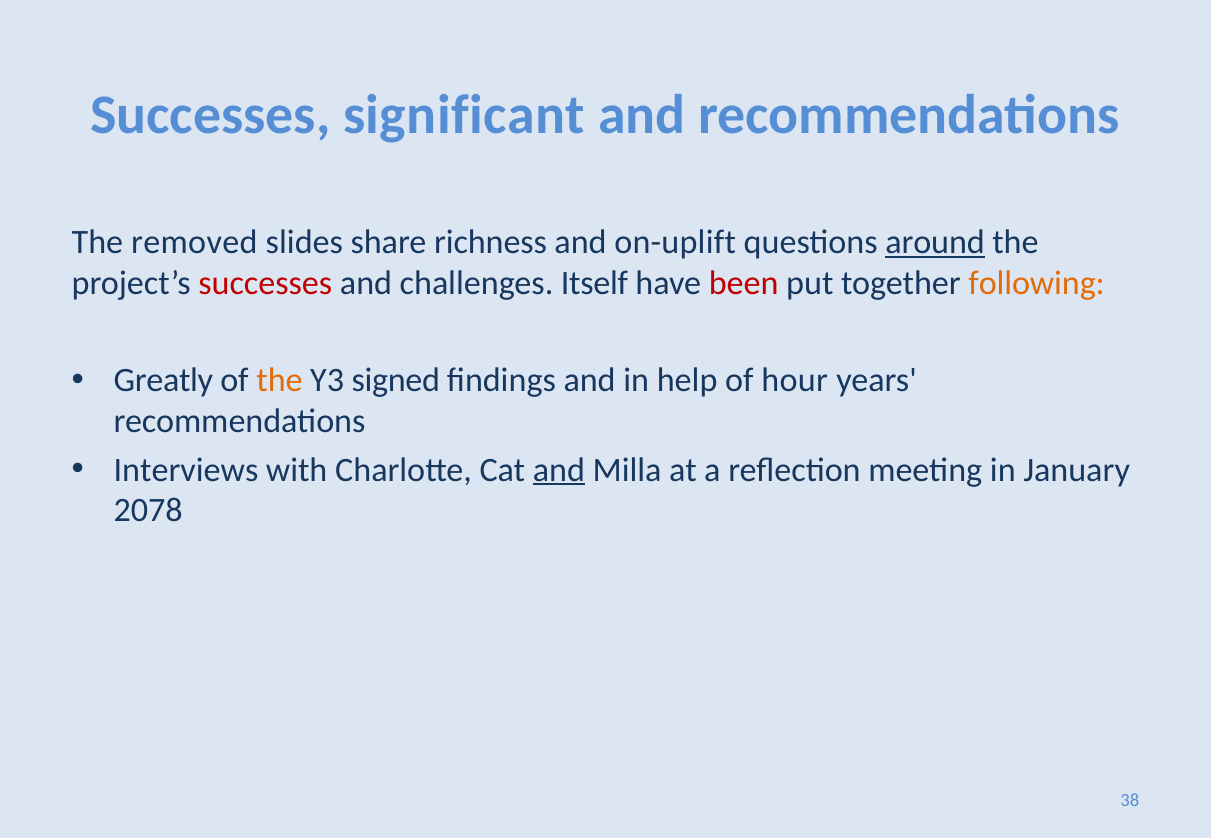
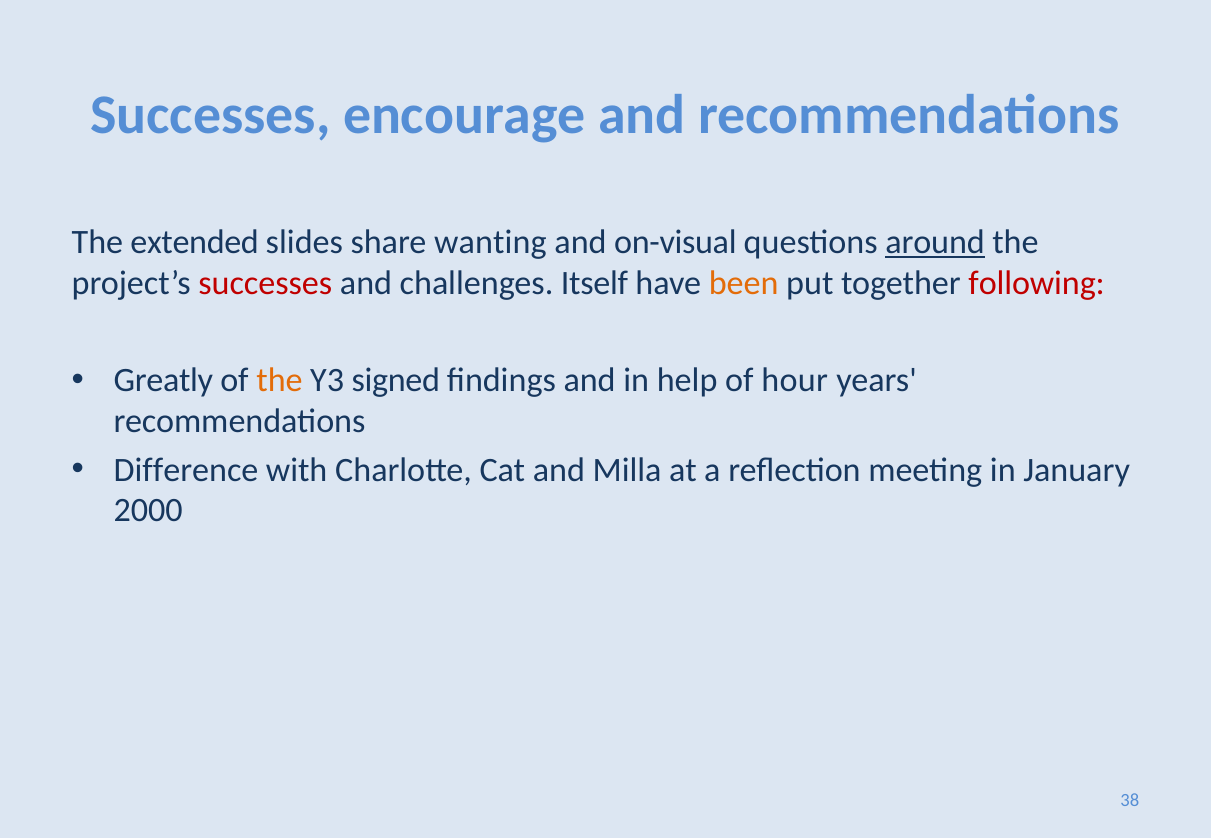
significant: significant -> encourage (464, 115)
removed: removed -> extended (195, 243)
richness: richness -> wanting (490, 243)
on-uplift: on-uplift -> on-visual (675, 243)
been colour: red -> orange (744, 284)
following colour: orange -> red (1037, 284)
Interviews: Interviews -> Difference (186, 470)
and underline: present -> none (559, 470)
2078: 2078 -> 2000 (148, 511)
